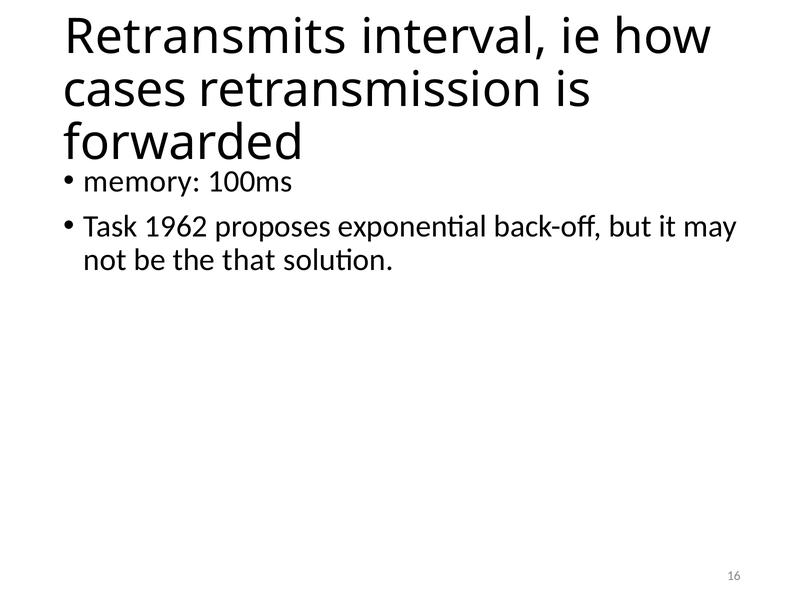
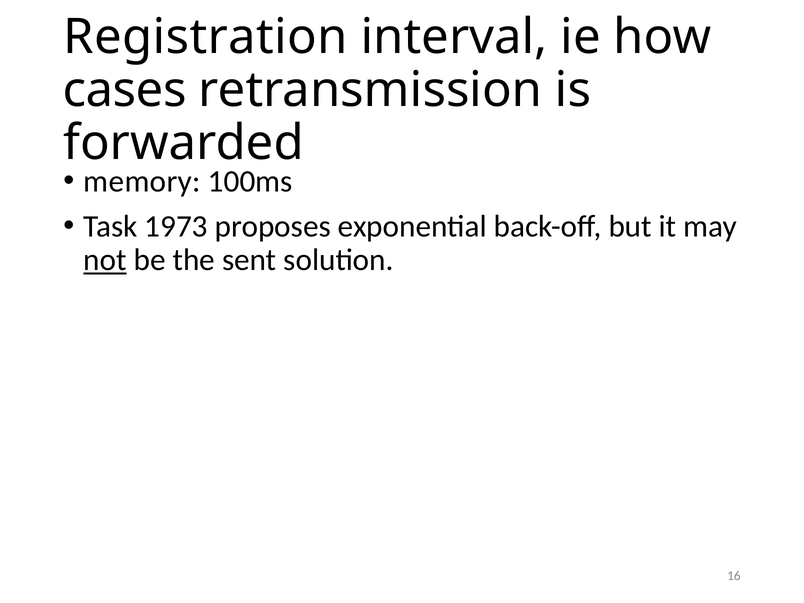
Retransmits: Retransmits -> Registration (205, 37)
1962: 1962 -> 1973 (176, 226)
not underline: none -> present (105, 260)
that: that -> sent (249, 260)
